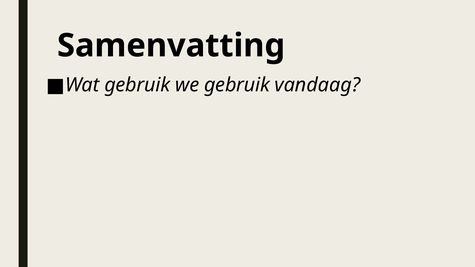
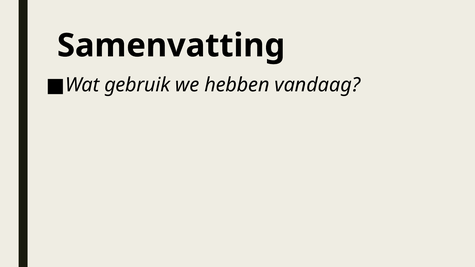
we gebruik: gebruik -> hebben (237, 85)
